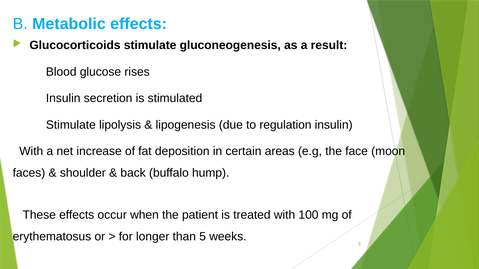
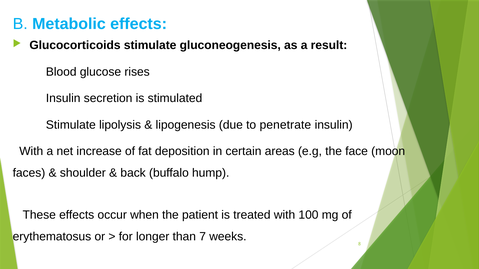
regulation: regulation -> penetrate (285, 125)
5: 5 -> 7 (203, 237)
